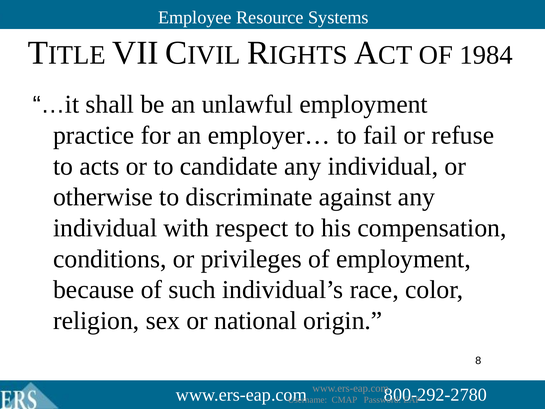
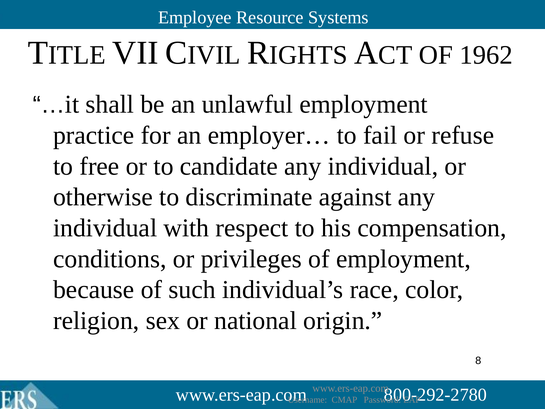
1984: 1984 -> 1962 (486, 55)
acts: acts -> free (99, 166)
